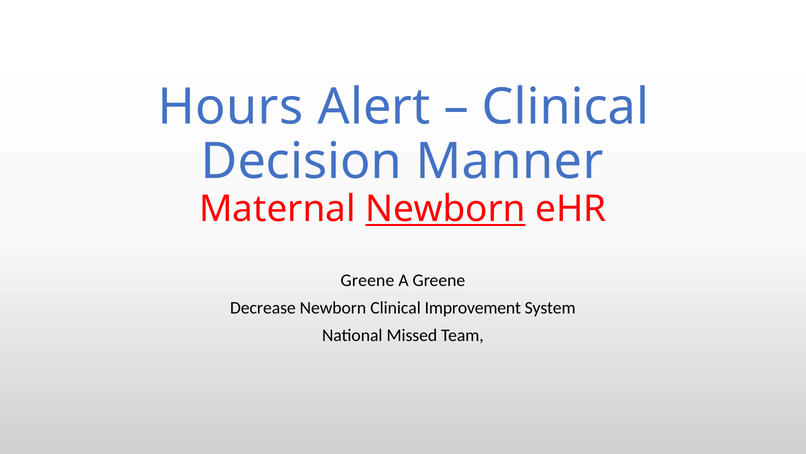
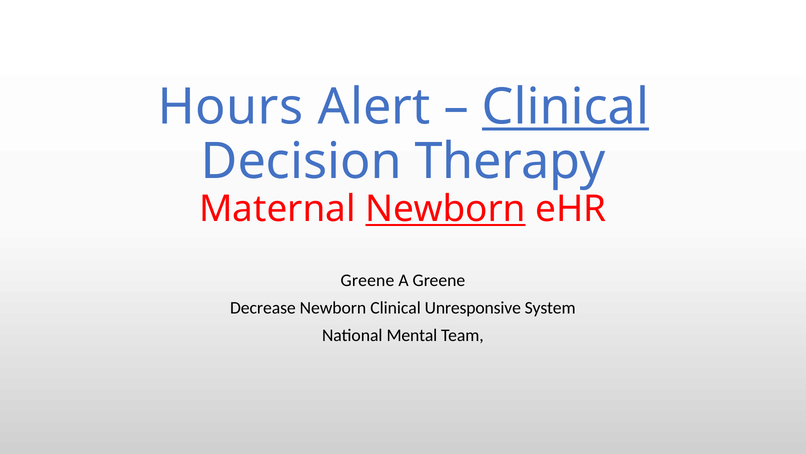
Clinical underline: none -> present (566, 107)
Manner: Manner -> Therapy (510, 162)
Improvement: Improvement -> Unresponsive (473, 308)
Missed: Missed -> Mental (412, 335)
